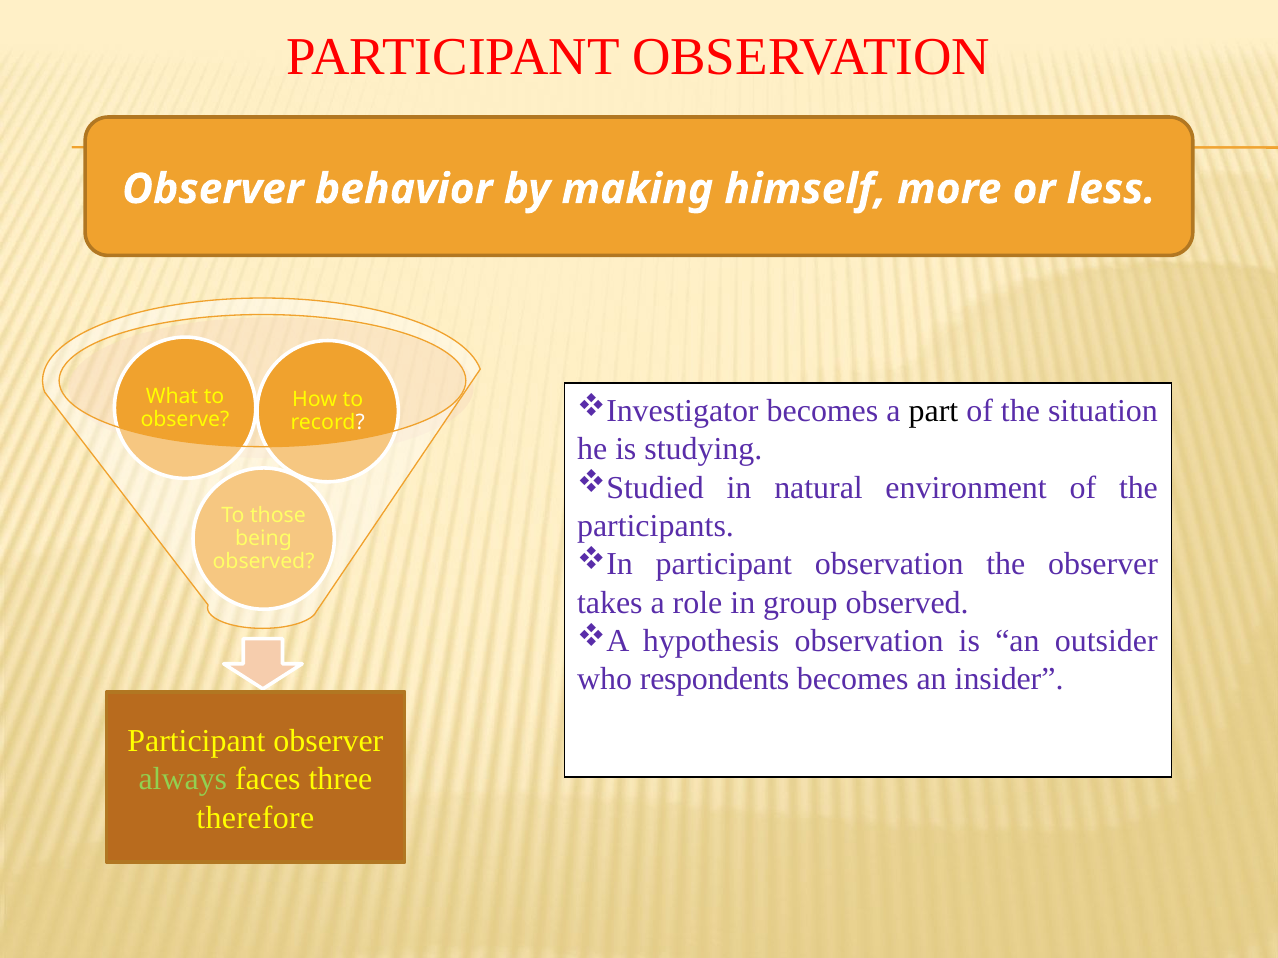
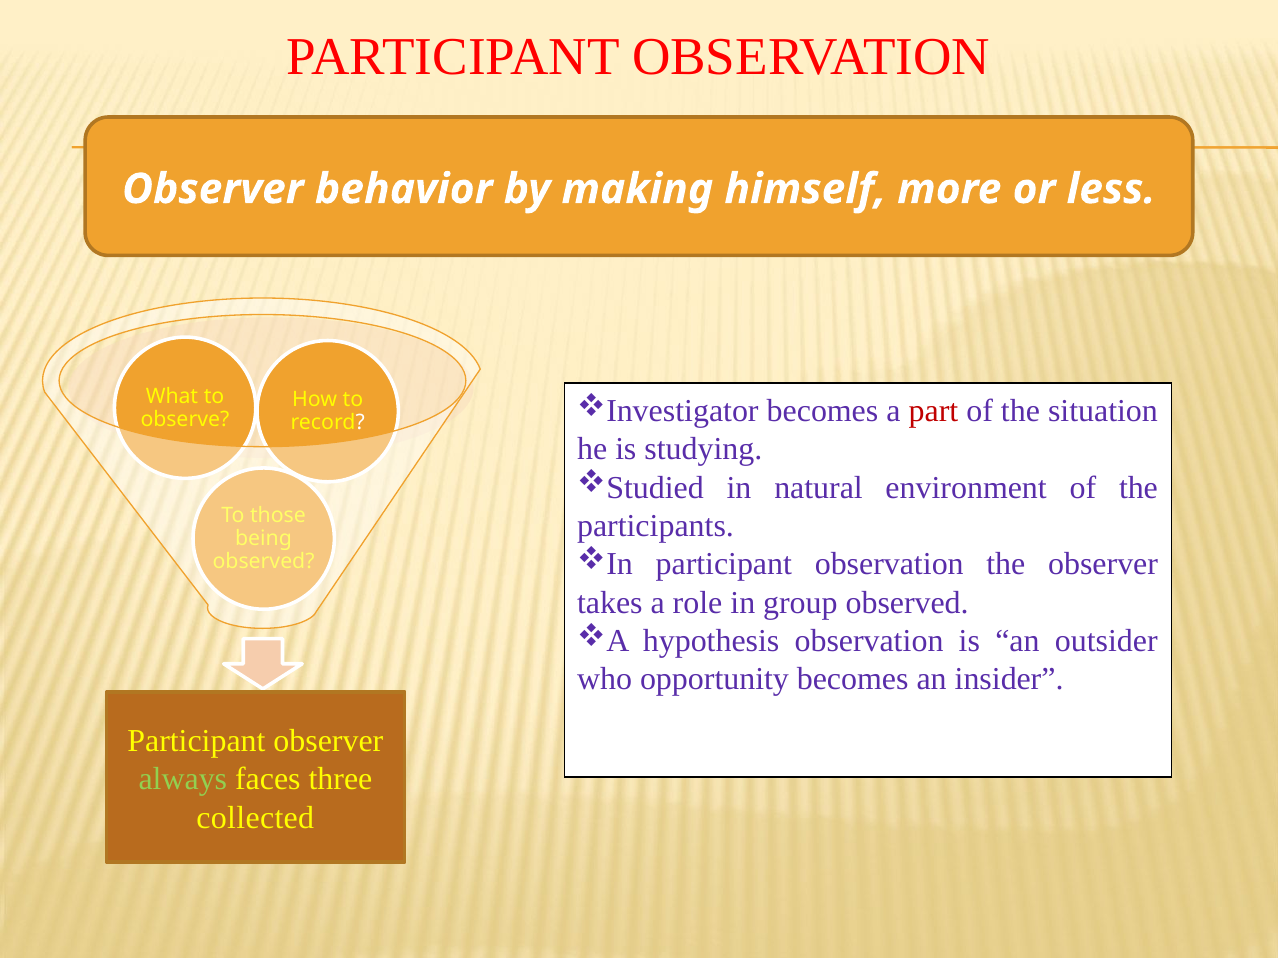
part colour: black -> red (933, 411)
respondents: respondents -> opportunity (714, 680)
therefore: therefore -> collected (255, 818)
